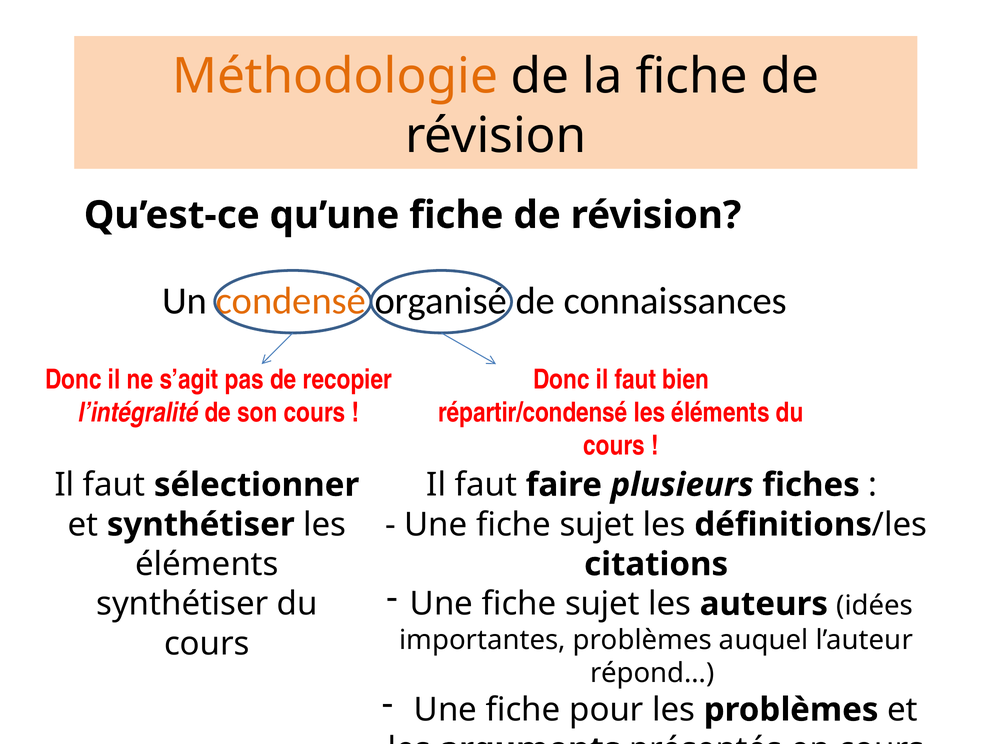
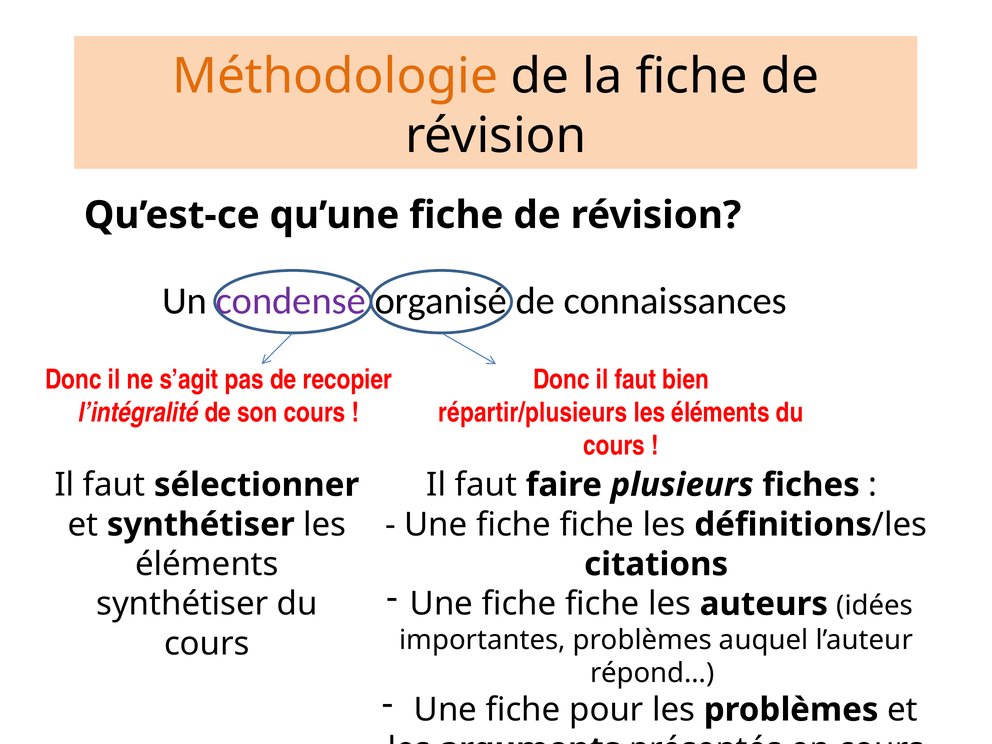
condensé colour: orange -> purple (291, 301)
répartir/condensé: répartir/condensé -> répartir/plusieurs (533, 413)
sujet: sujet -> fiche (597, 525)
sujet: sujet -> fiche (602, 604)
